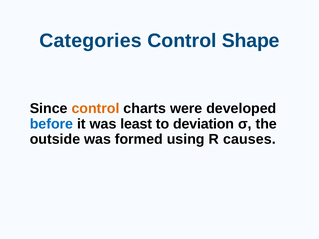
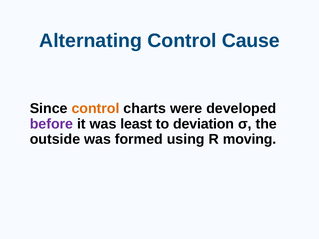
Categories: Categories -> Alternating (91, 41)
Shape: Shape -> Cause (251, 41)
before colour: blue -> purple (51, 124)
causes: causes -> moving (250, 139)
